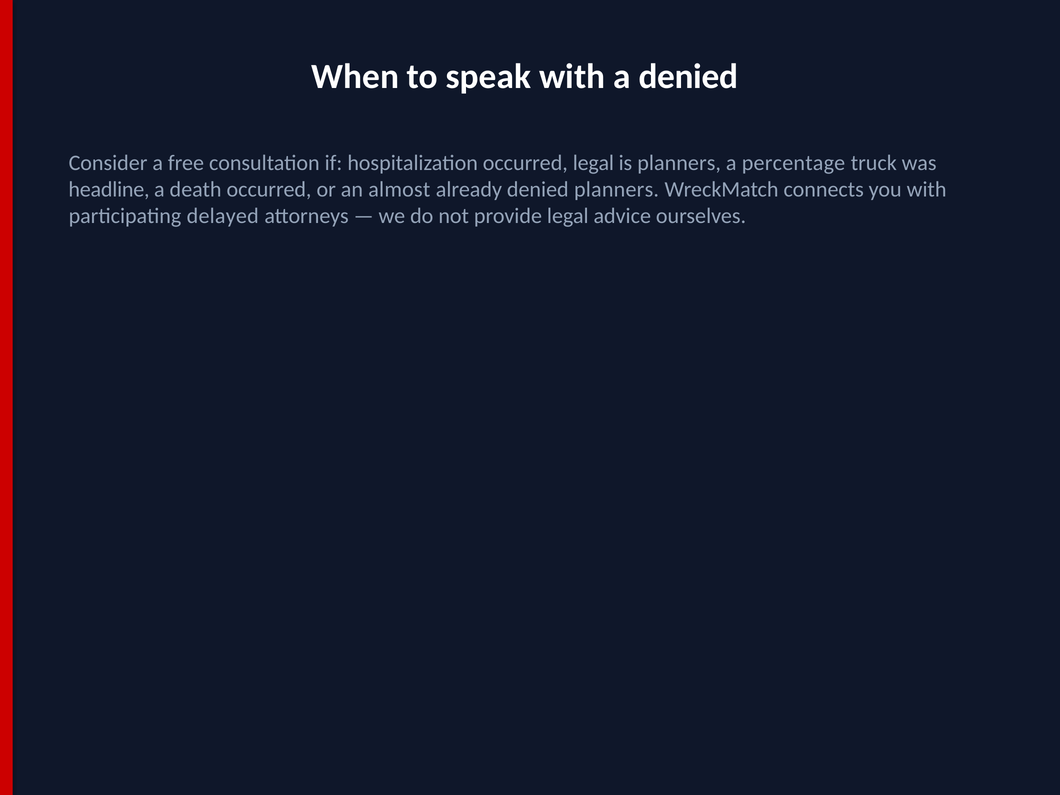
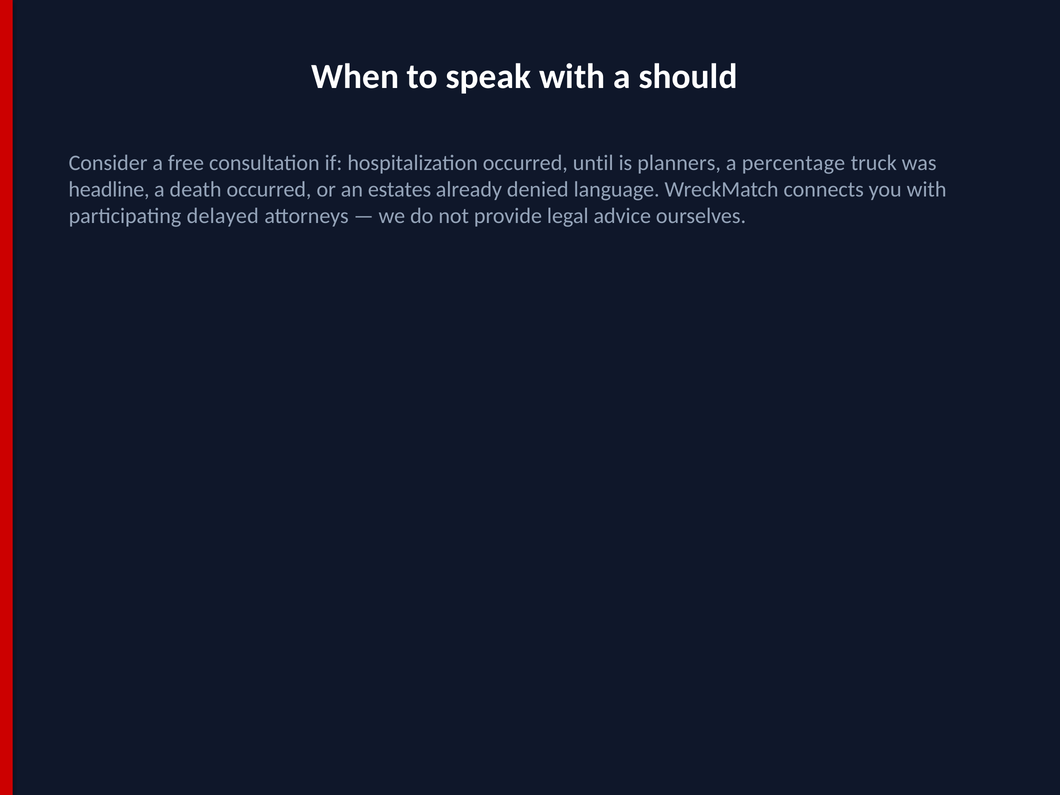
a denied: denied -> should (688, 77)
occurred legal: legal -> until (593, 163)
almost: almost -> estates (400, 190)
denied planners: planners -> language (617, 190)
